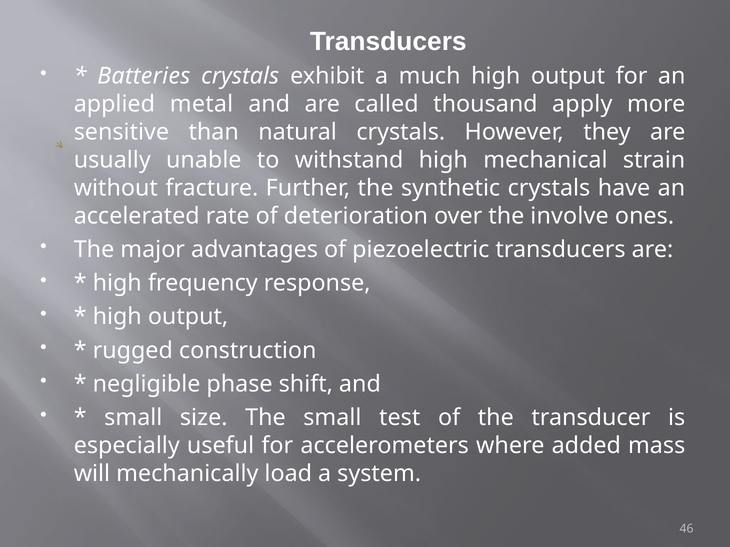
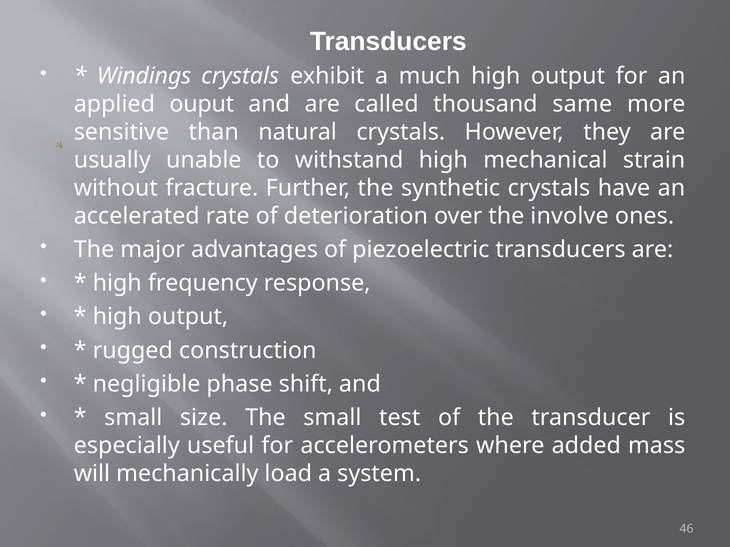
Batteries: Batteries -> Windings (144, 76)
metal: metal -> ouput (202, 104)
apply: apply -> same (582, 104)
